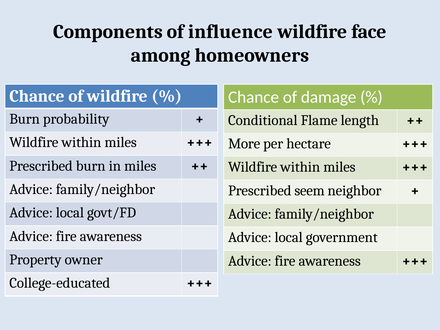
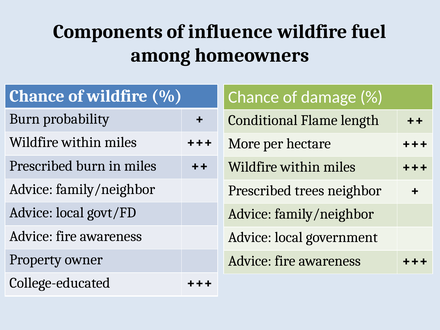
face: face -> fuel (369, 32)
seem: seem -> trees (309, 191)
